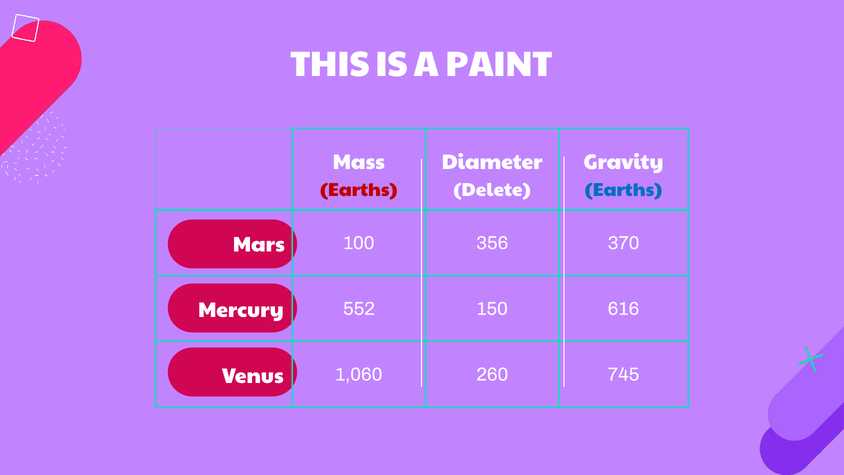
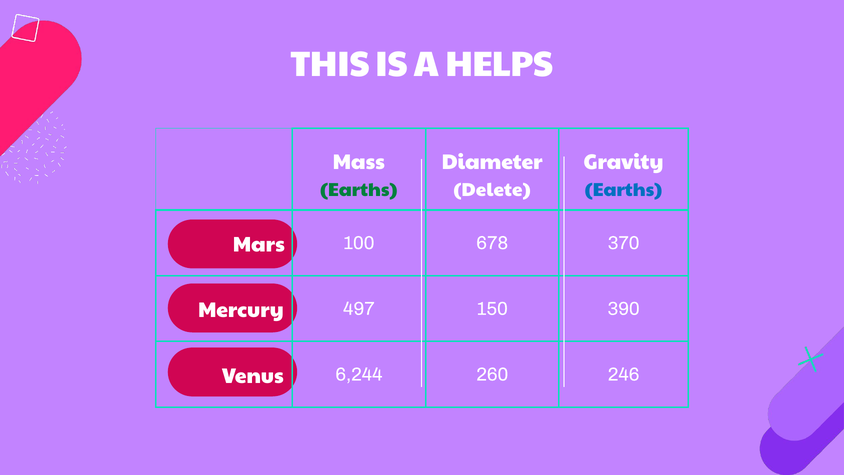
PAINT: PAINT -> HELPS (499, 65)
Earths colour: red -> green (359, 190)
356: 356 -> 678 (492, 243)
552: 552 -> 497 (359, 308)
616: 616 -> 390 (624, 308)
1,060: 1,060 -> 6,244 (359, 374)
745: 745 -> 246 (624, 374)
